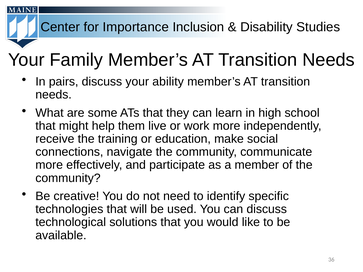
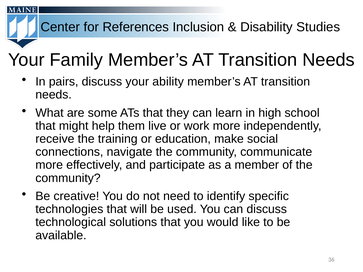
Importance: Importance -> References (136, 27)
